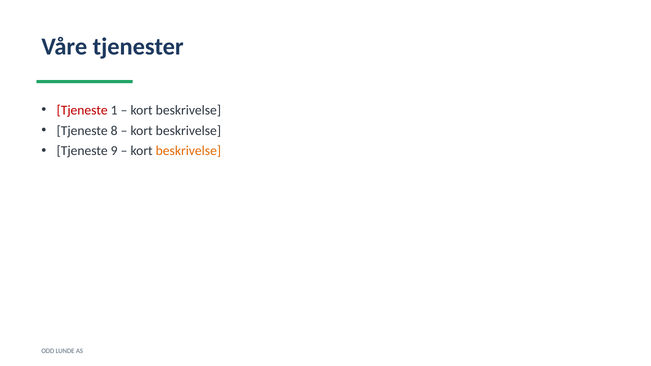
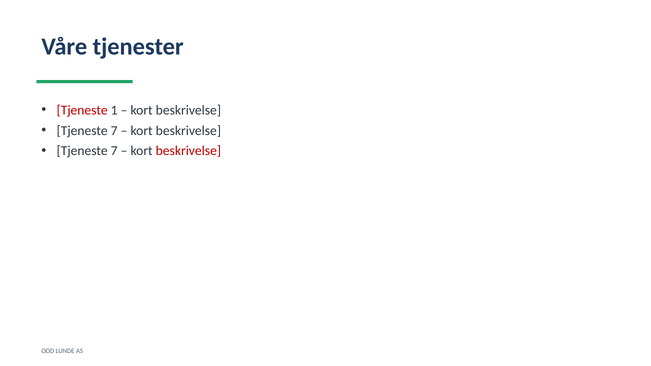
8: 8 -> 7 (114, 131)
9: 9 -> 7 (114, 151)
beskrivelse colour: orange -> red (188, 151)
